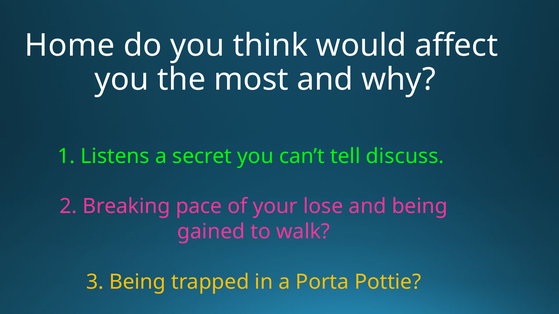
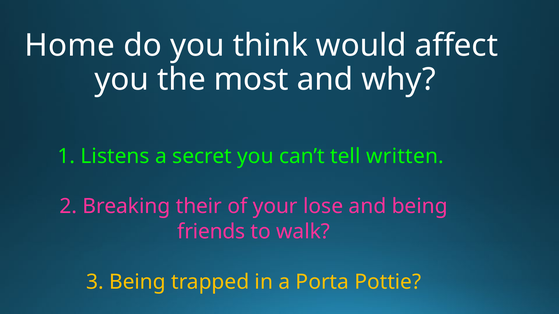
discuss: discuss -> written (405, 156)
pace: pace -> their (199, 207)
gained: gained -> friends (211, 232)
